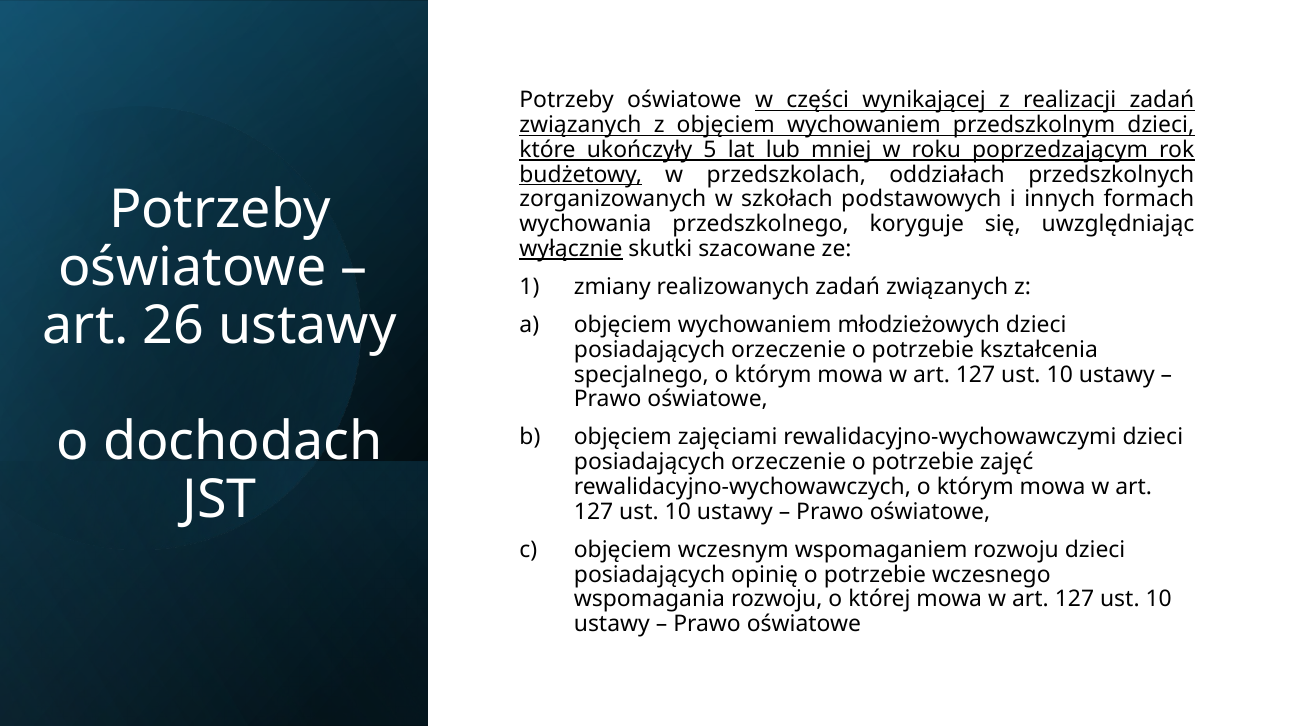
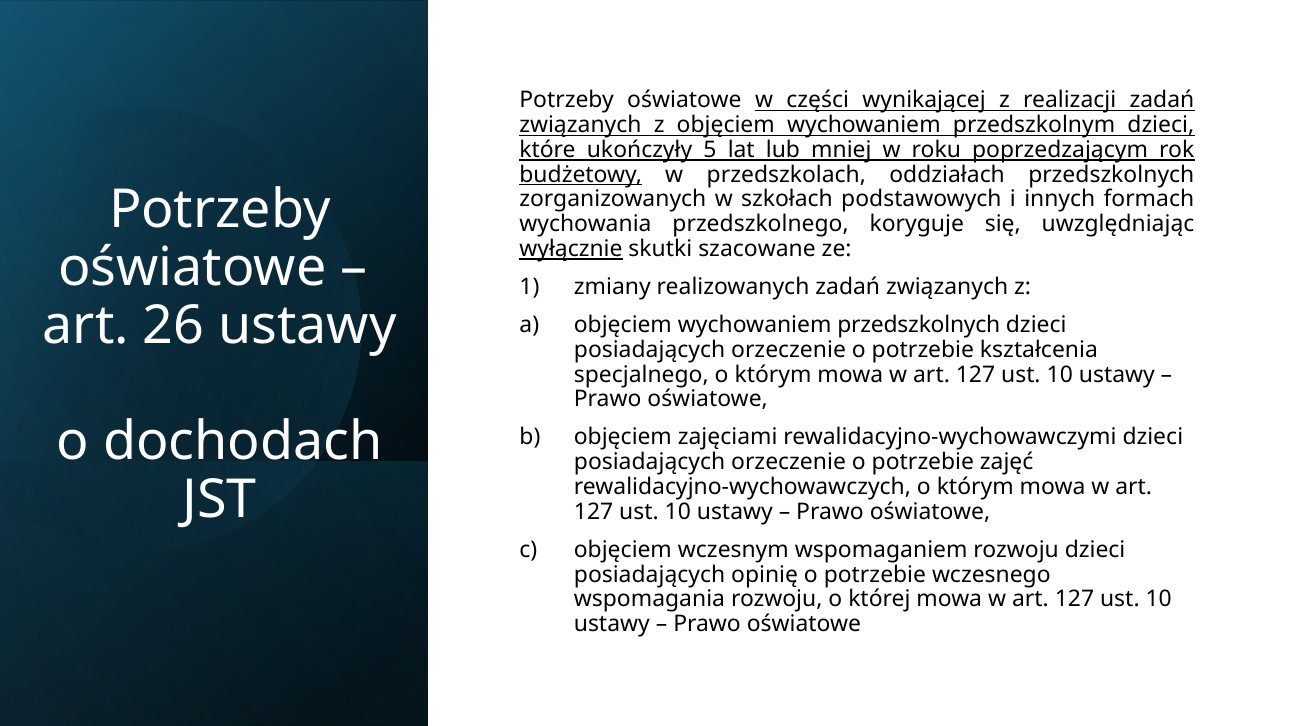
wychowaniem młodzieżowych: młodzieżowych -> przedszkolnych (919, 325)
